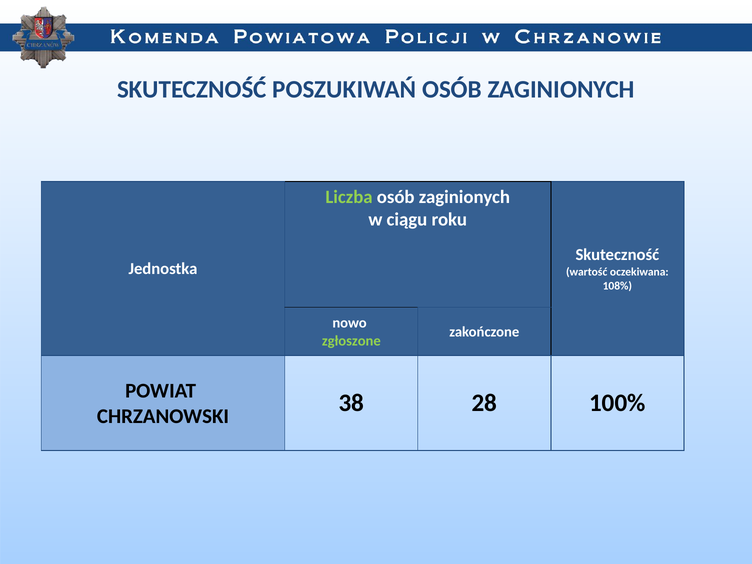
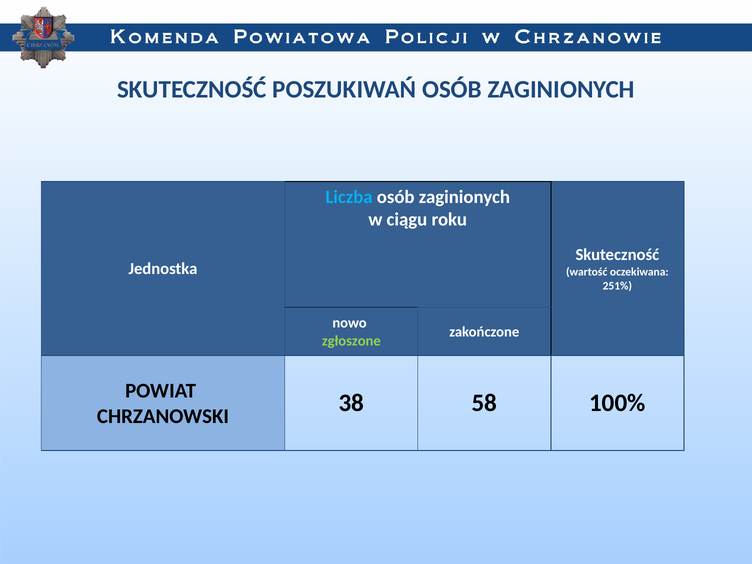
Liczba colour: light green -> light blue (349, 197)
108%: 108% -> 251% (617, 286)
28: 28 -> 58 (484, 403)
